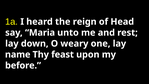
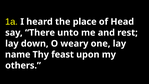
reign: reign -> place (85, 22)
Maria: Maria -> There (40, 33)
before: before -> others (23, 65)
